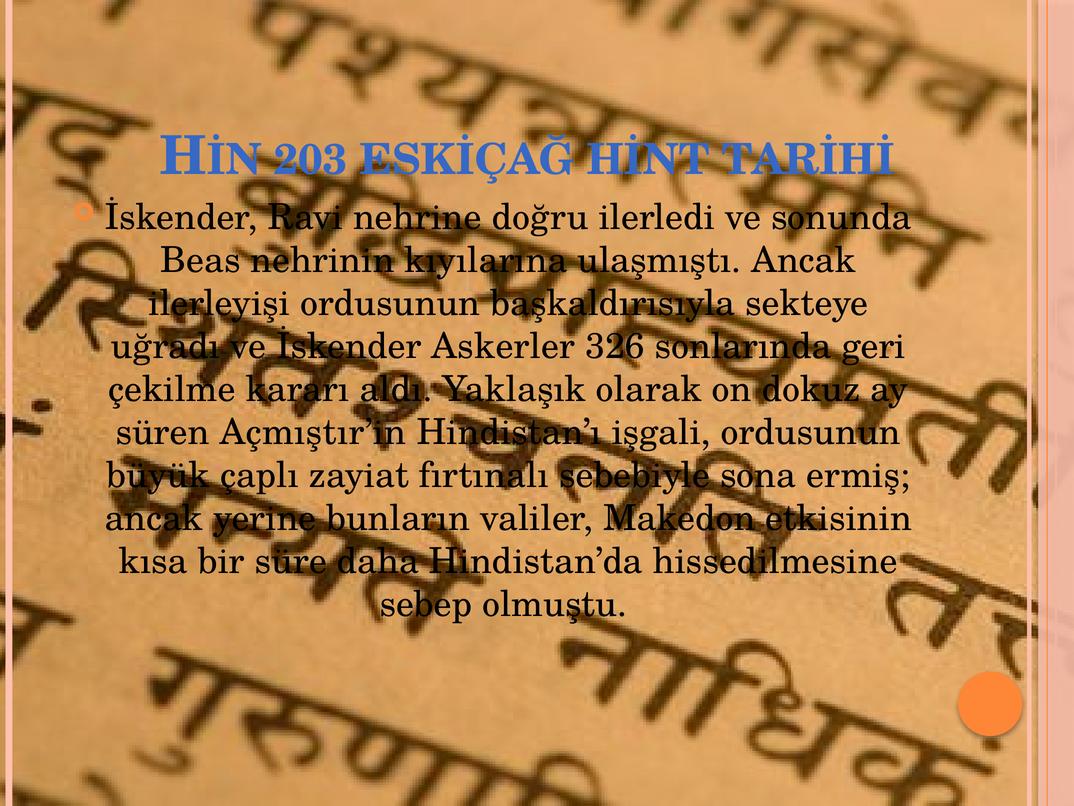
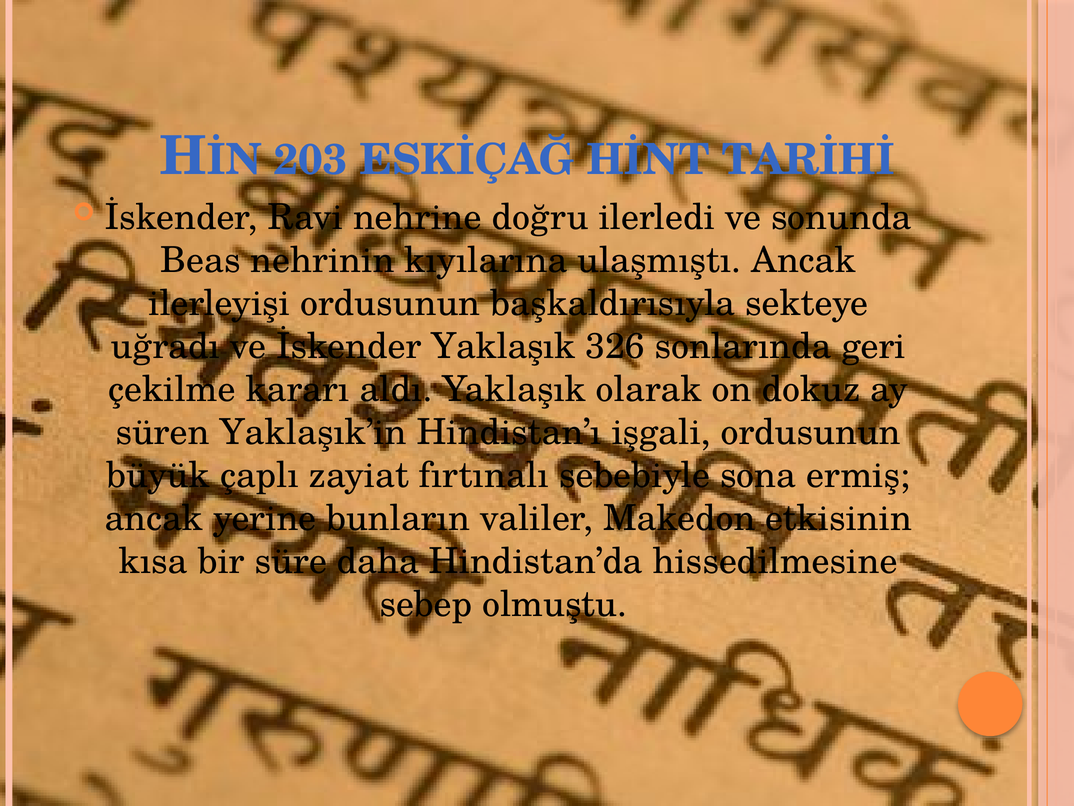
İskender Askerler: Askerler -> Yaklaşık (503, 346)
Açmıştır’in: Açmıştır’in -> Yaklaşık’in (313, 432)
